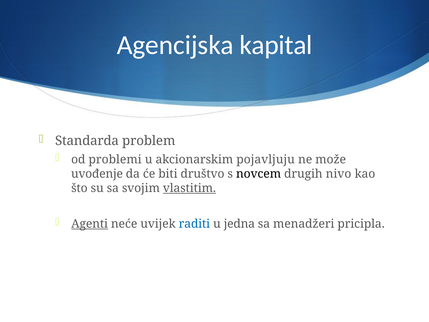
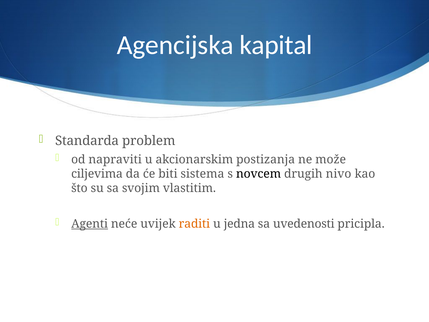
problemi: problemi -> napraviti (115, 159)
pojavljuju: pojavljuju -> postizanja (266, 159)
uvođenje: uvođenje -> ciljevima (97, 174)
društvo: društvo -> sistema (202, 174)
vlastitim underline: present -> none (189, 188)
raditi colour: blue -> orange (194, 224)
menadžeri: menadžeri -> uvedenosti (304, 224)
